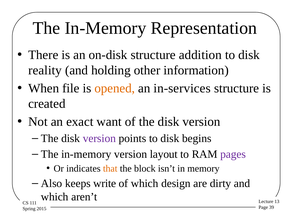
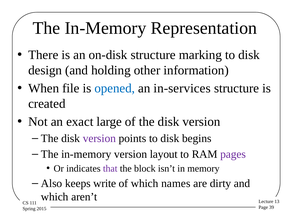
addition: addition -> marking (200, 55)
reality: reality -> design (45, 70)
opened colour: orange -> blue (115, 88)
want: want -> large (109, 122)
that colour: orange -> purple (110, 169)
design: design -> names (176, 184)
